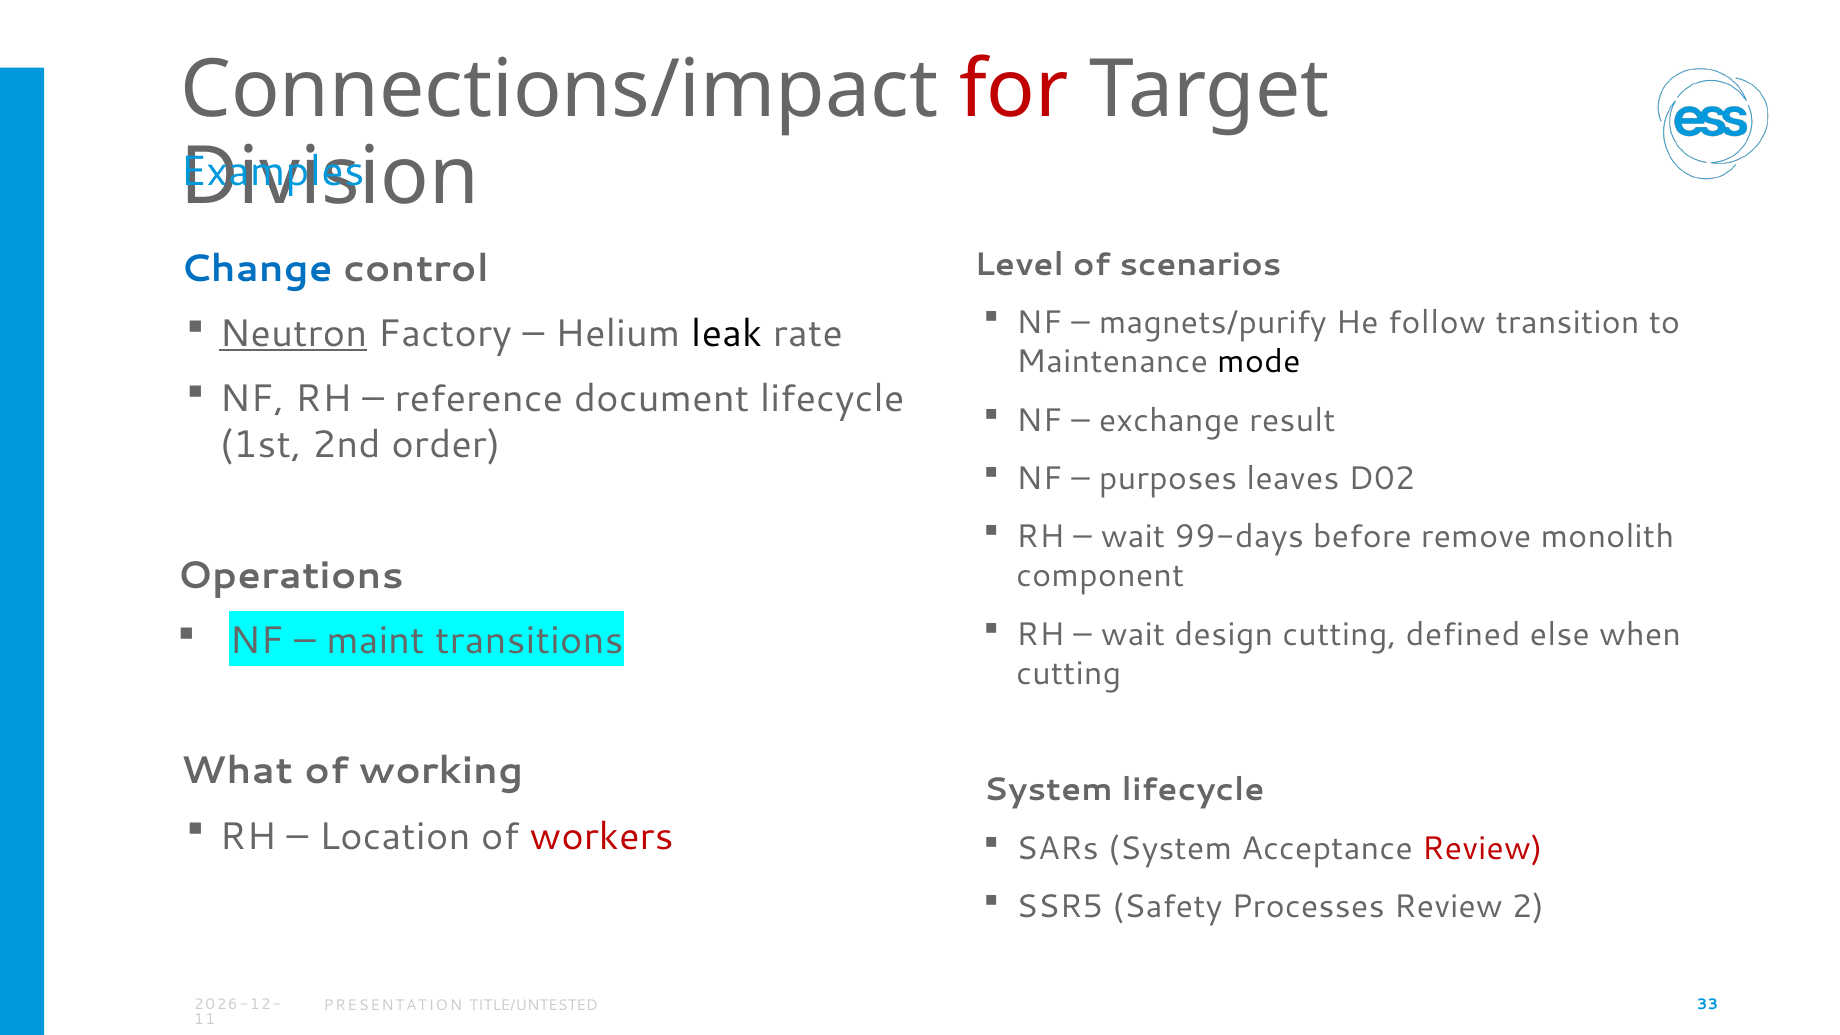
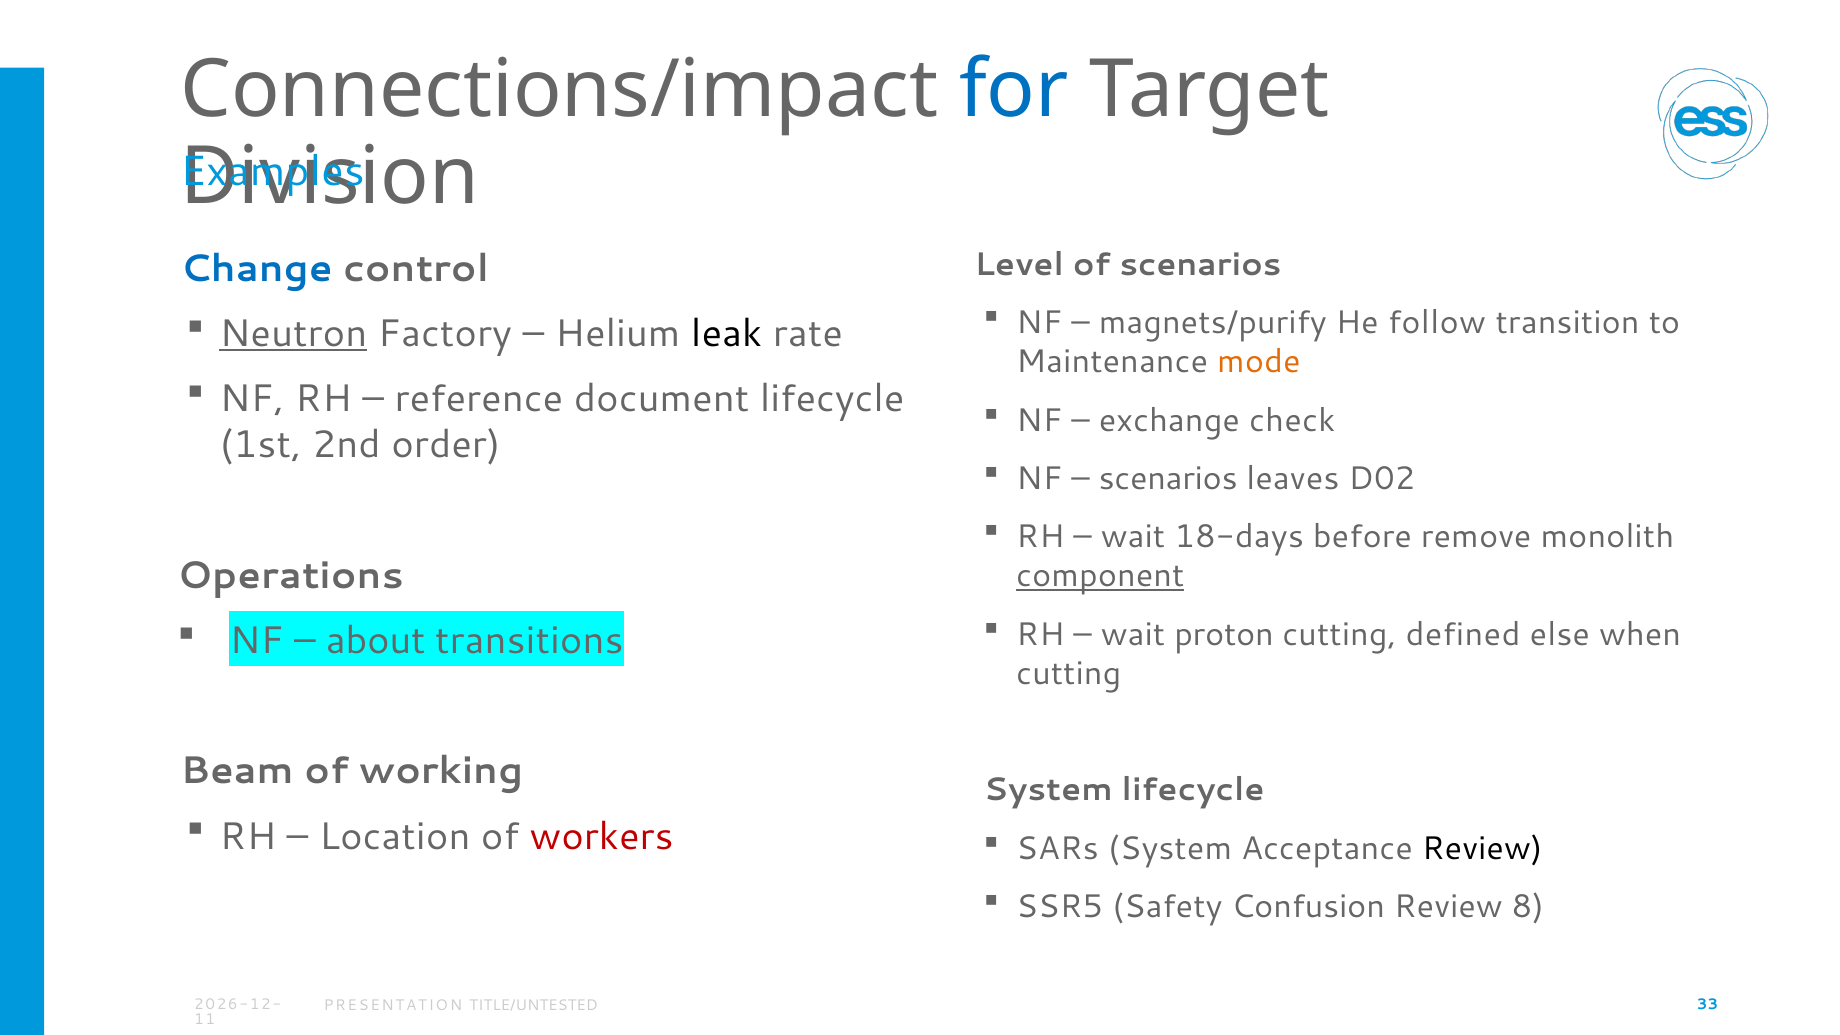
for colour: red -> blue (1014, 90)
mode colour: black -> orange (1259, 362)
result: result -> check (1292, 420)
purposes: purposes -> scenarios (1168, 479)
99-days: 99-days -> 18-days (1239, 537)
component underline: none -> present (1100, 576)
design: design -> proton (1224, 634)
maint: maint -> about (376, 641)
What: What -> Beam (237, 771)
Review colour: red -> black (1482, 848)
Processes: Processes -> Confusion (1308, 907)
2: 2 -> 8 (1528, 907)
